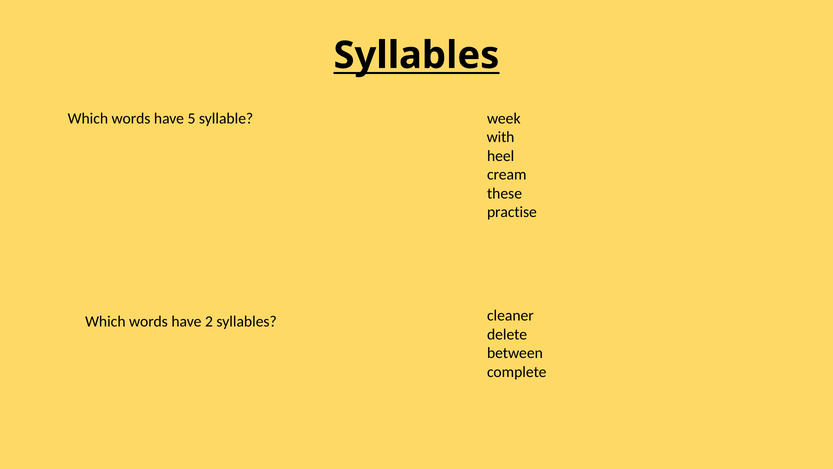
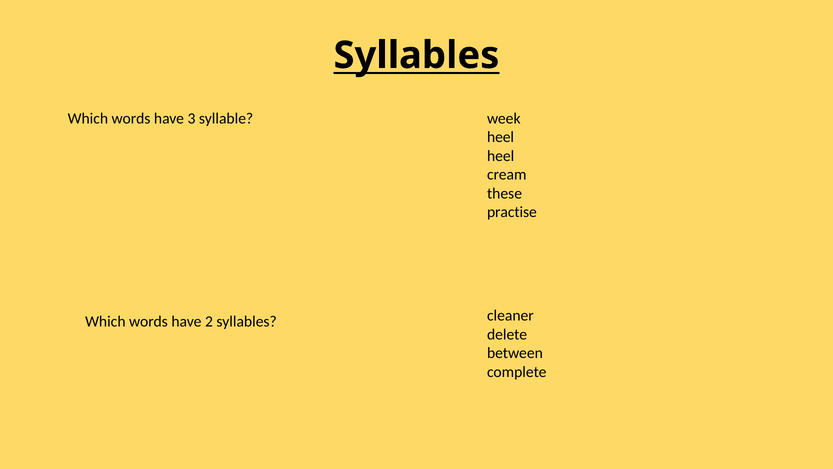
5: 5 -> 3 (191, 118)
with: with -> heel (501, 137)
